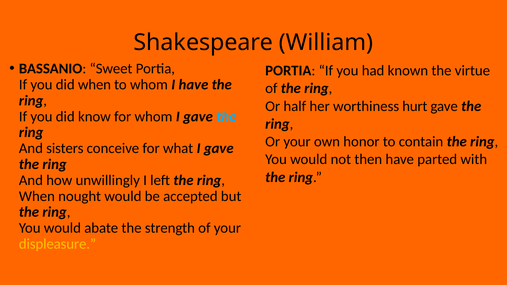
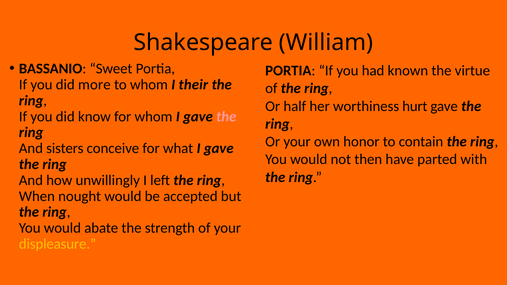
did when: when -> more (94, 85)
I have: have -> their (193, 85)
the colour: light blue -> pink (226, 117)
